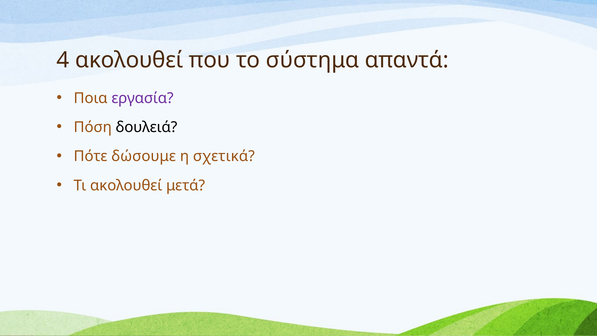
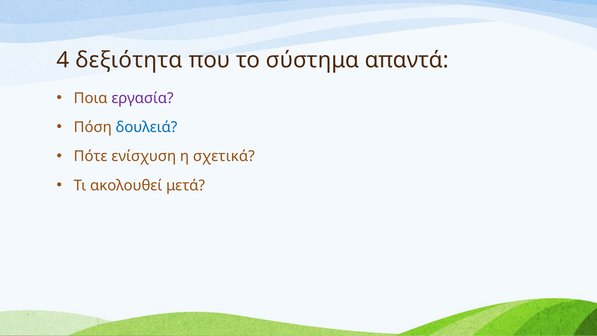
4 ακολουθεί: ακολουθεί -> δεξιότητα (129, 60)
δουλειά colour: black -> blue (146, 127)
δώσουμε: δώσουμε -> ενίσχυση (144, 156)
